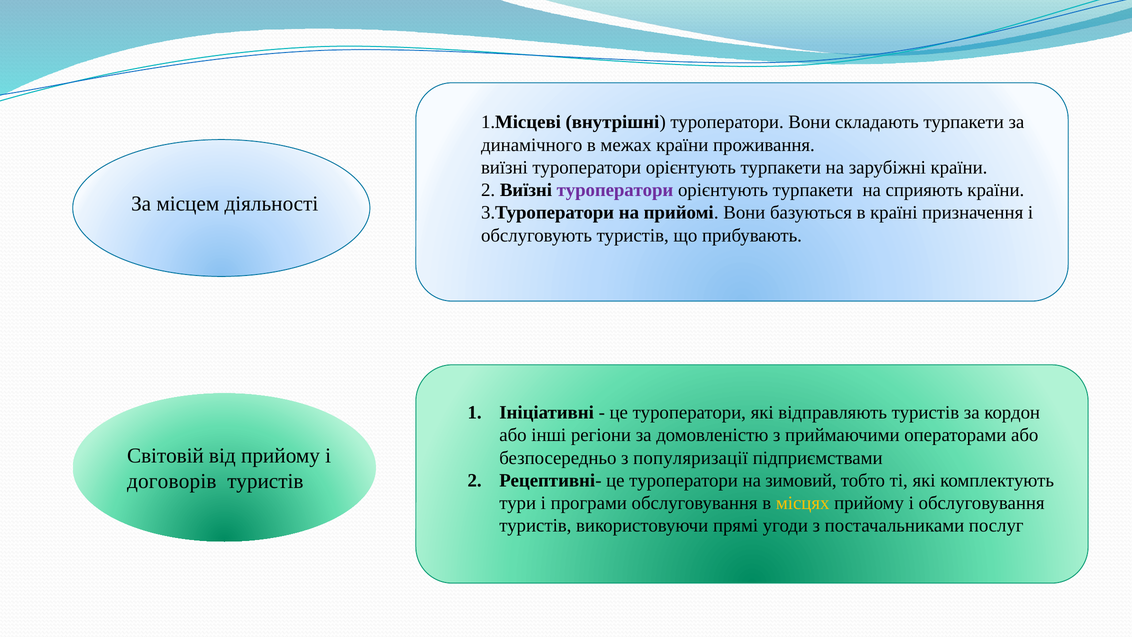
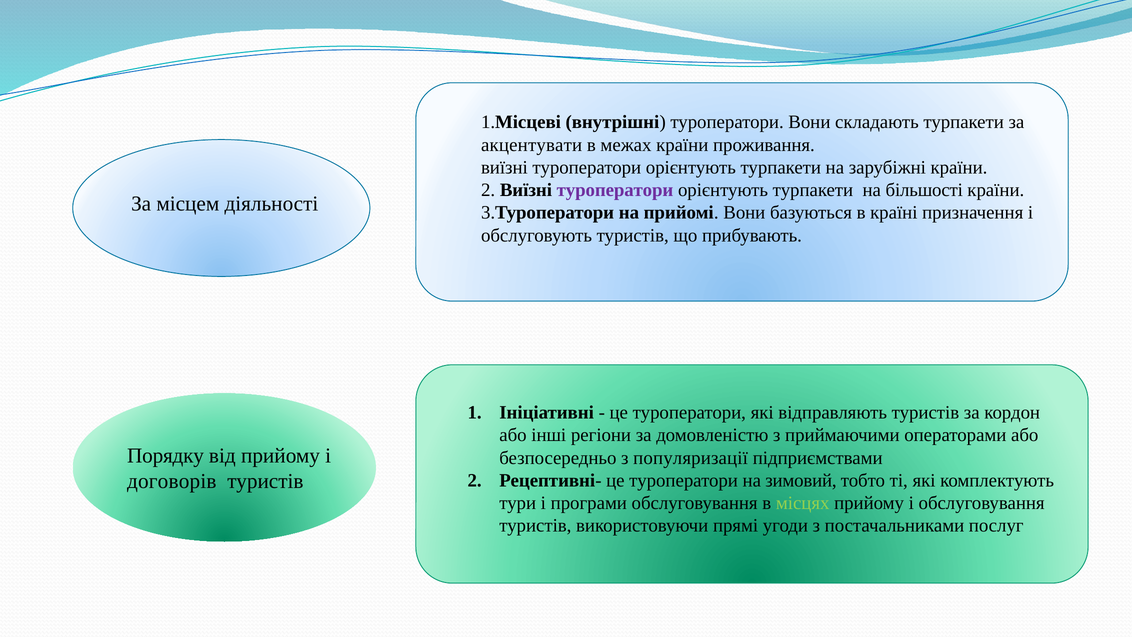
динамічного: динамічного -> акцентувати (532, 145)
сприяють: сприяють -> більшості (924, 190)
Світовій: Світовій -> Порядку (166, 456)
місцях colour: yellow -> light green (803, 503)
